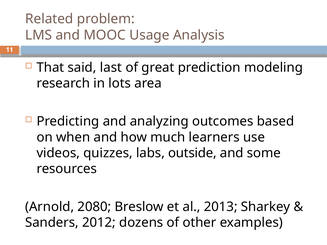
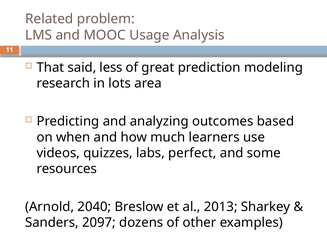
last: last -> less (111, 68)
outside: outside -> perfect (192, 153)
2080: 2080 -> 2040 (94, 207)
2012: 2012 -> 2097 (99, 223)
